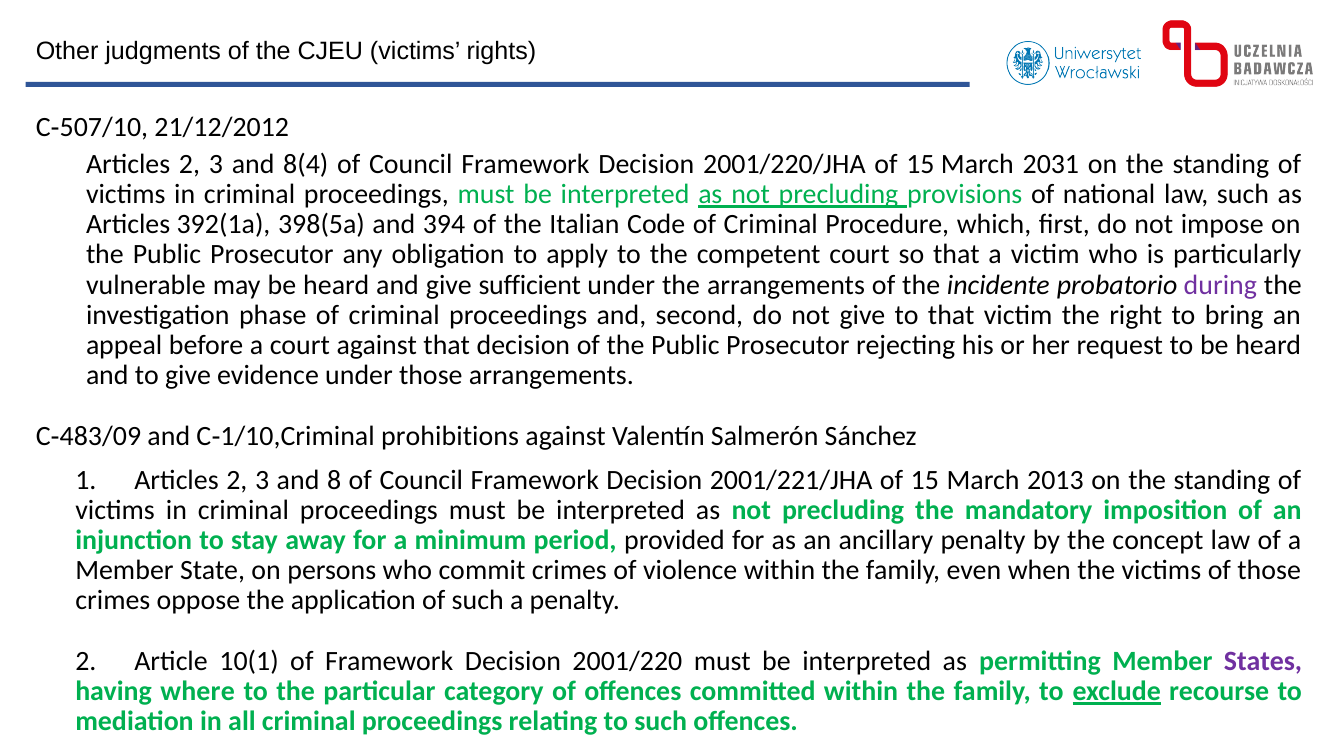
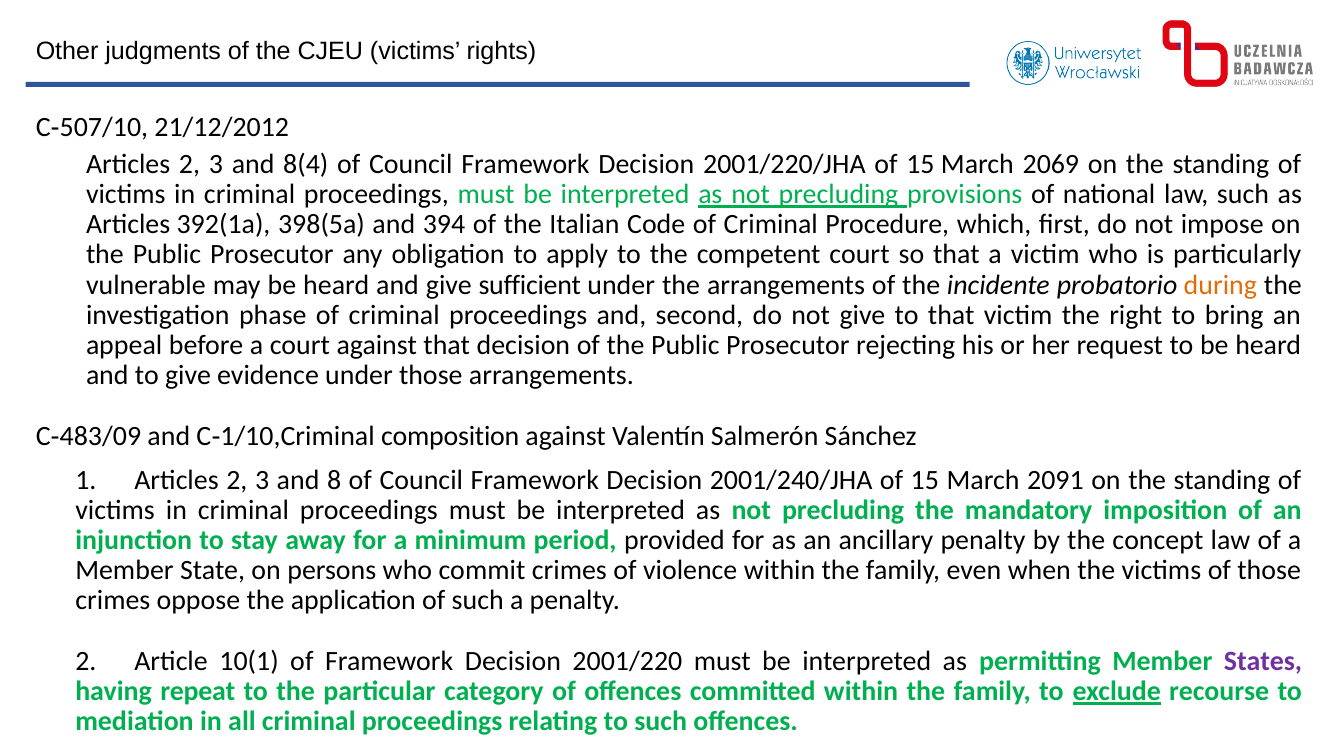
2031: 2031 -> 2069 (1051, 164)
during colour: purple -> orange (1220, 285)
prohibitions: prohibitions -> composition (450, 436)
2001/221/JHA: 2001/221/JHA -> 2001/240/JHA (791, 480)
2013: 2013 -> 2091 (1055, 480)
where: where -> repeat (198, 691)
